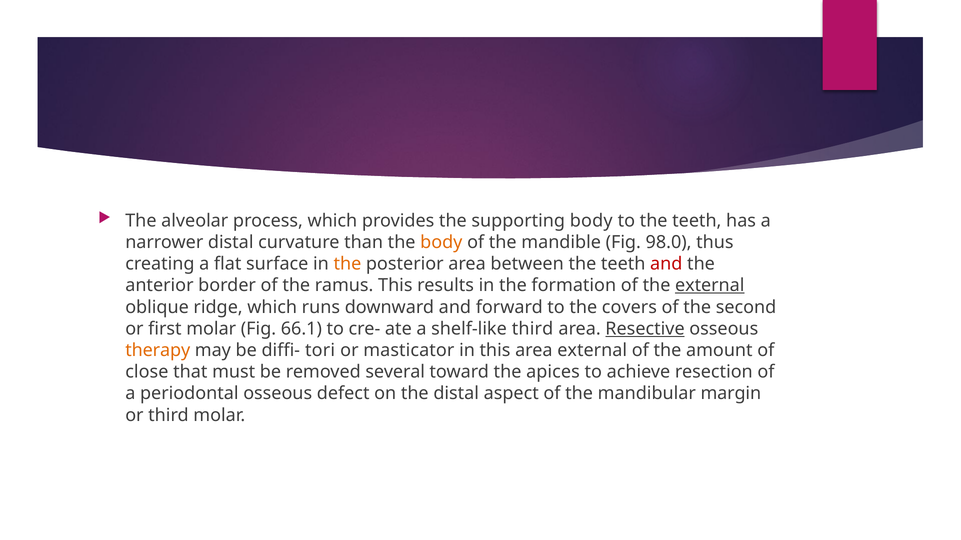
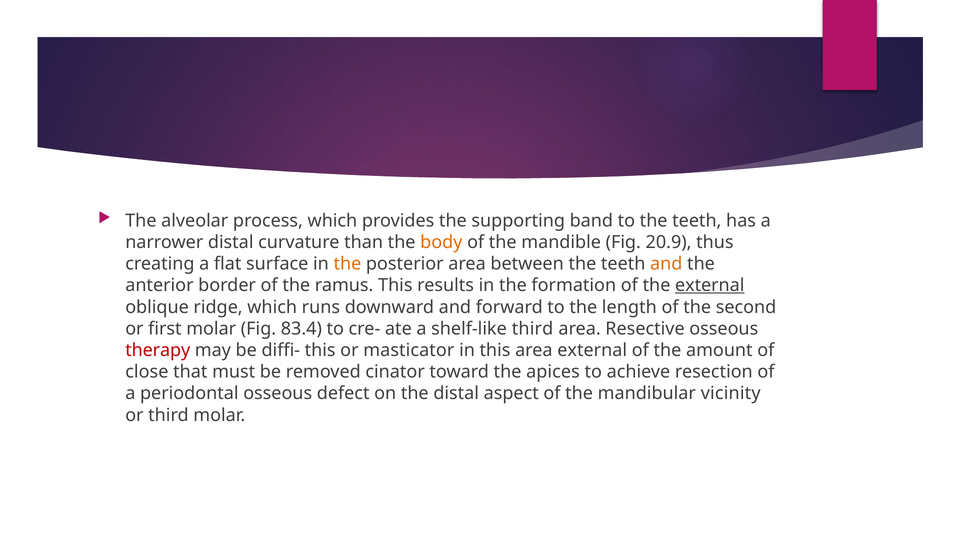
supporting body: body -> band (591, 221)
98.0: 98.0 -> 20.9 (669, 243)
and colour: red -> orange (666, 264)
covers: covers -> length (629, 307)
66.1: 66.1 -> 83.4 (301, 329)
Resective underline: present -> none (645, 329)
therapy colour: orange -> red (158, 351)
diffi- tori: tori -> this (320, 351)
several: several -> cinator (395, 372)
margin: margin -> vicinity (731, 394)
